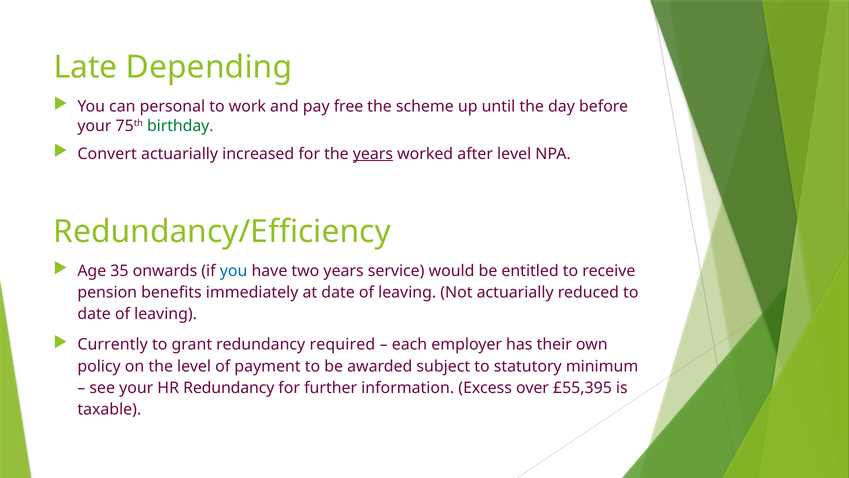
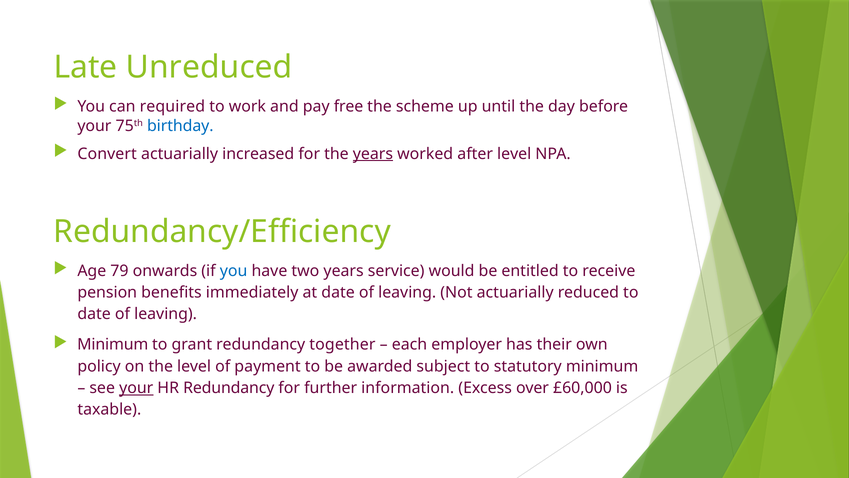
Depending: Depending -> Unreduced (209, 67)
personal: personal -> required (172, 107)
birthday colour: green -> blue (180, 126)
35: 35 -> 79 (119, 271)
Currently: Currently -> Minimum (113, 344)
required: required -> together (342, 344)
your underline: none -> present (136, 388)
£55,395: £55,395 -> £60,000 (582, 388)
